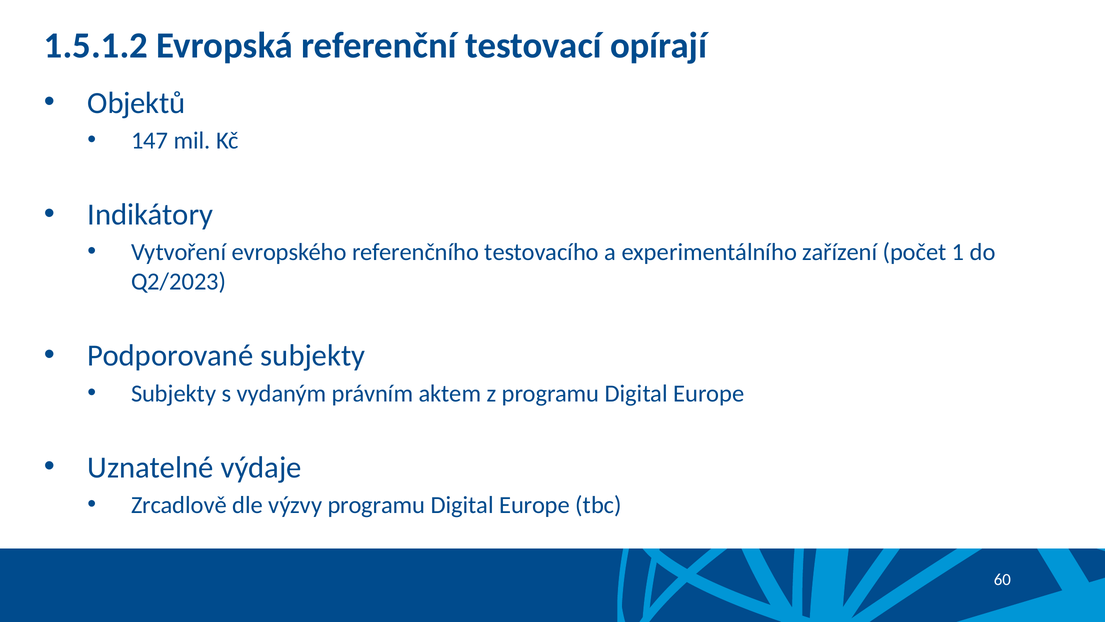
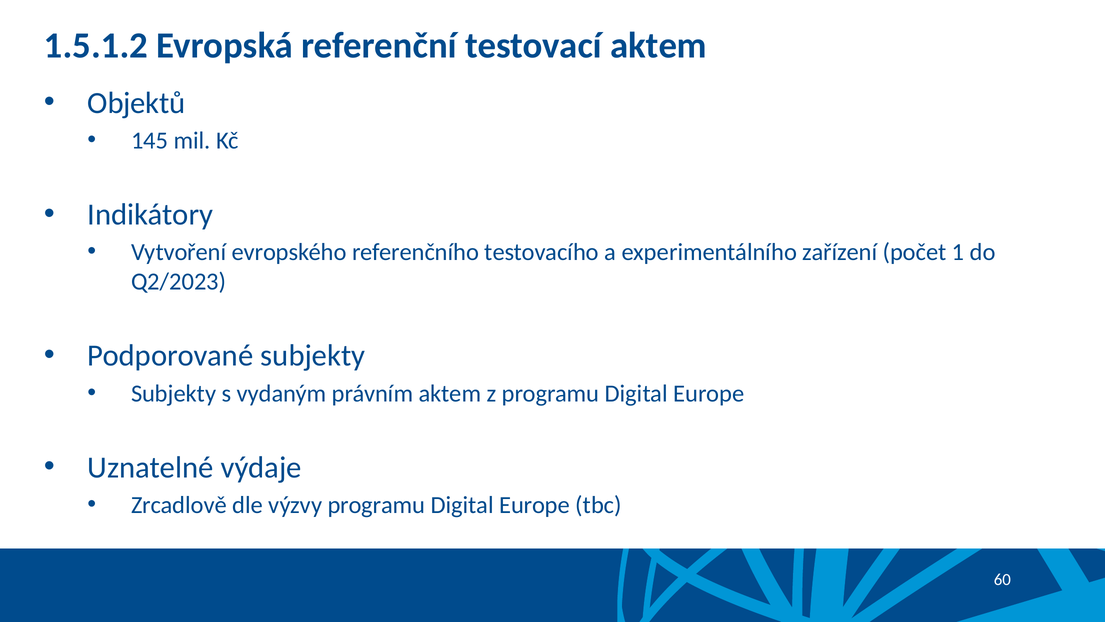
testovací opírají: opírají -> aktem (659, 46)
147: 147 -> 145 (150, 140)
